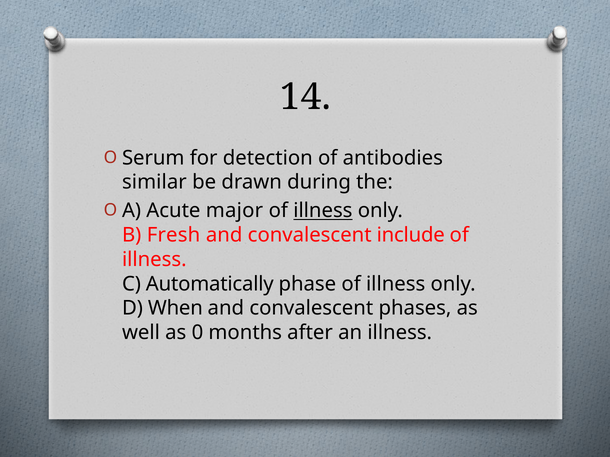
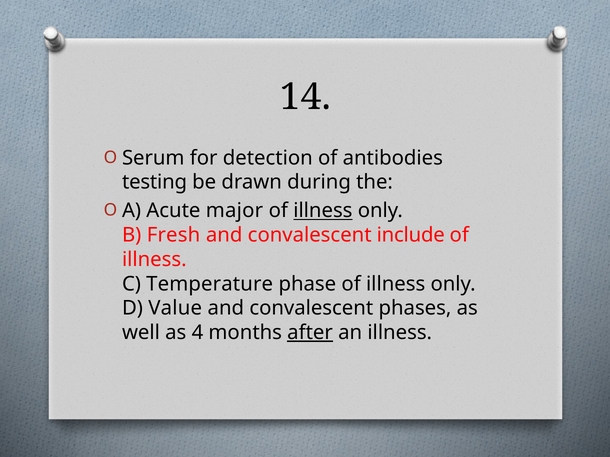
similar: similar -> testing (155, 182)
Automatically: Automatically -> Temperature (210, 284)
When: When -> Value (175, 309)
0: 0 -> 4 (197, 333)
after underline: none -> present (310, 333)
